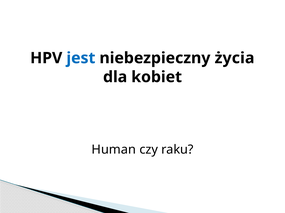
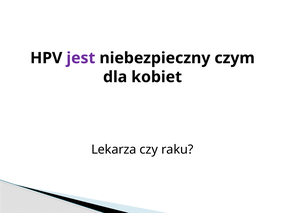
jest colour: blue -> purple (81, 58)
życia: życia -> czym (235, 58)
Human: Human -> Lekarza (114, 150)
